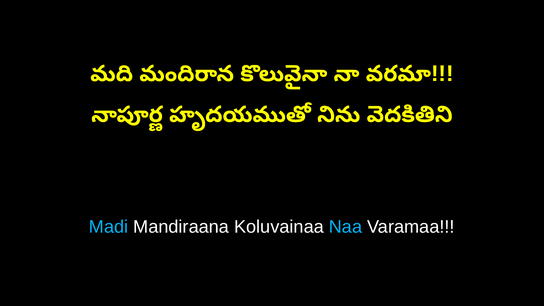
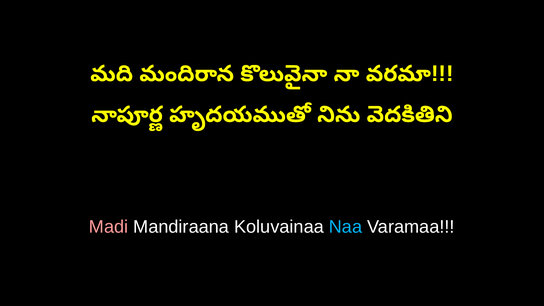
Madi colour: light blue -> pink (109, 227)
